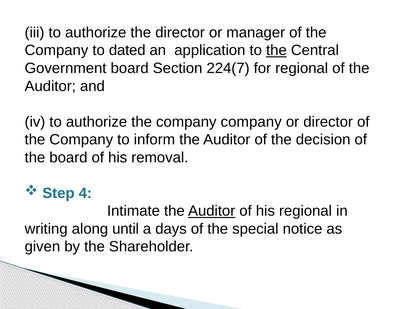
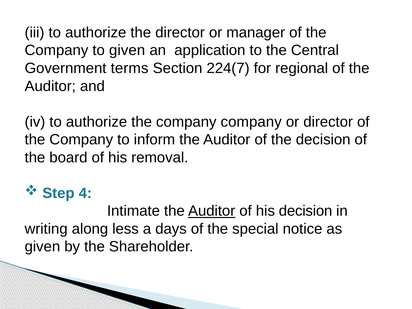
to dated: dated -> given (127, 50)
the underline: present -> none (276, 50)
Government board: board -> terms (130, 68)
his regional: regional -> decision (306, 211)
until: until -> less (126, 229)
